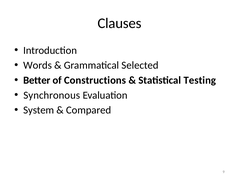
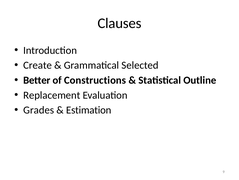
Words: Words -> Create (38, 65)
Testing: Testing -> Outline (200, 80)
Synchronous: Synchronous -> Replacement (52, 95)
System: System -> Grades (39, 110)
Compared: Compared -> Estimation (89, 110)
